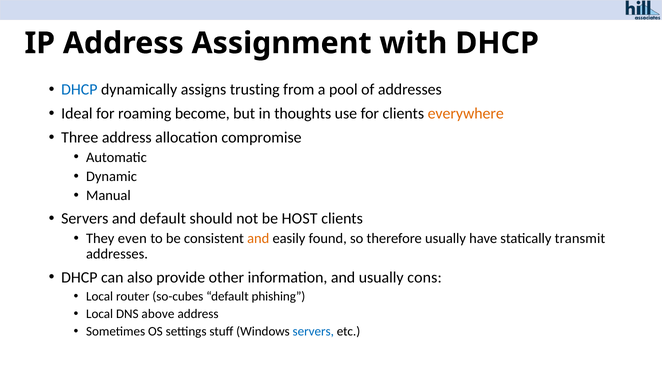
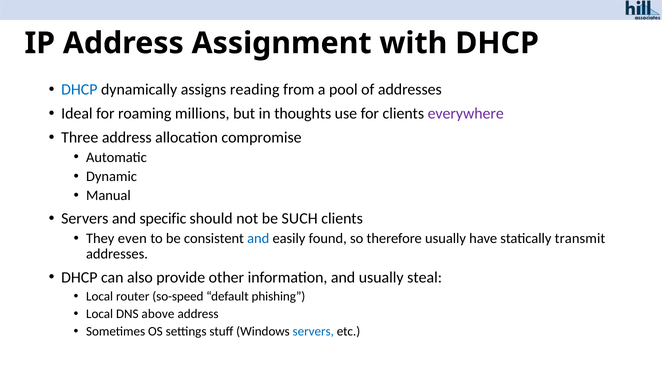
trusting: trusting -> reading (255, 90)
become: become -> millions (202, 114)
everywhere colour: orange -> purple (466, 114)
and default: default -> specific (163, 219)
HOST: HOST -> SUCH (300, 219)
and colour: orange -> blue (258, 239)
cons: cons -> steal (425, 278)
so-cubes: so-cubes -> so-speed (178, 297)
